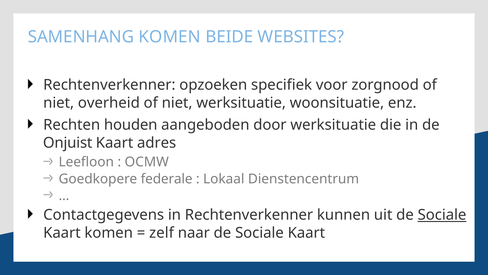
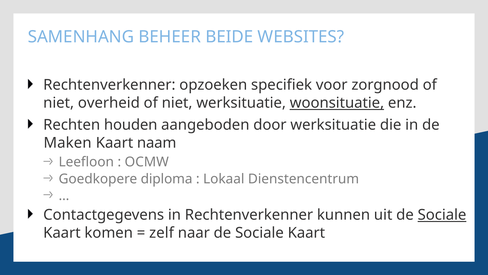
SAMENHANG KOMEN: KOMEN -> BEHEER (170, 37)
woonsituatie underline: none -> present (337, 103)
Onjuist: Onjuist -> Maken (68, 143)
adres: adres -> naam (157, 143)
federale: federale -> diploma (167, 179)
